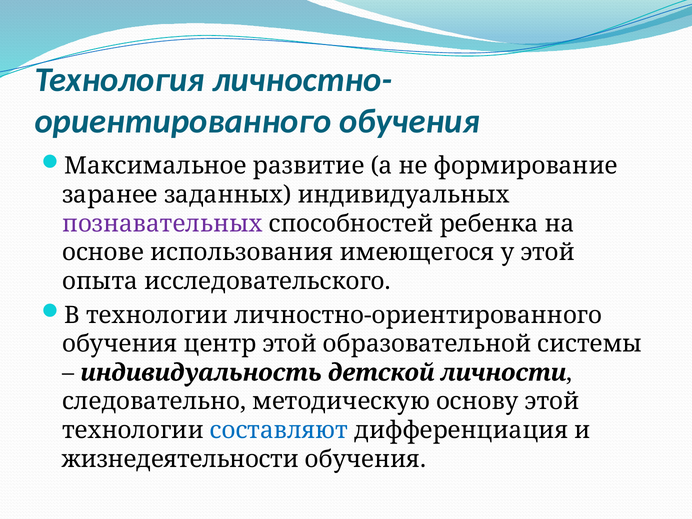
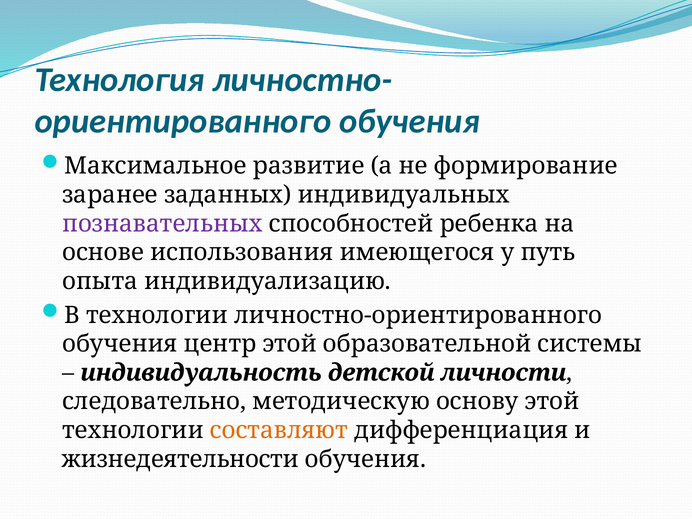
у этой: этой -> путь (548, 252)
исследовательского: исследовательского -> индивидуализацию (267, 281)
составляют colour: blue -> orange (279, 430)
